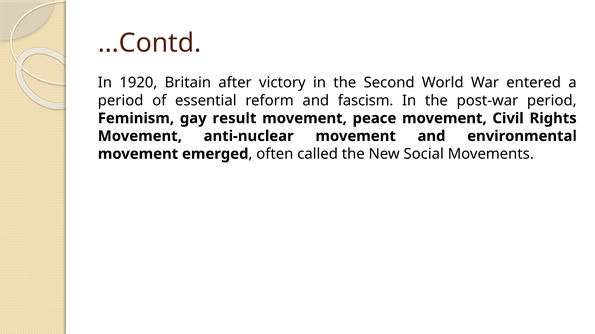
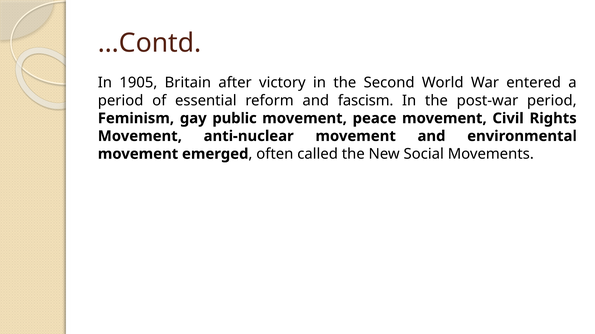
1920: 1920 -> 1905 (138, 83)
result: result -> public (235, 119)
